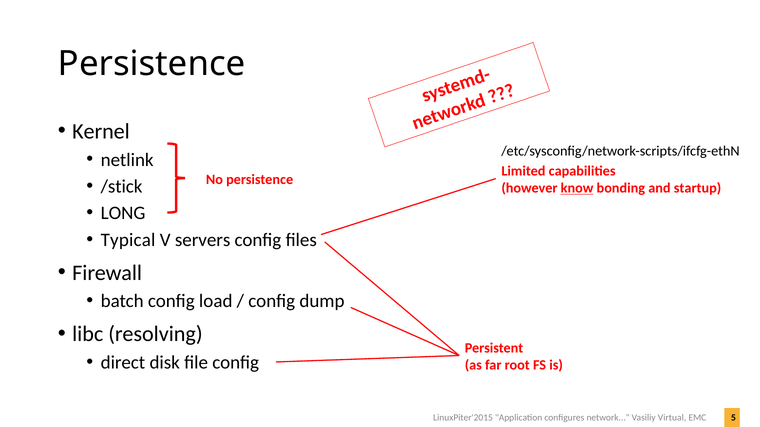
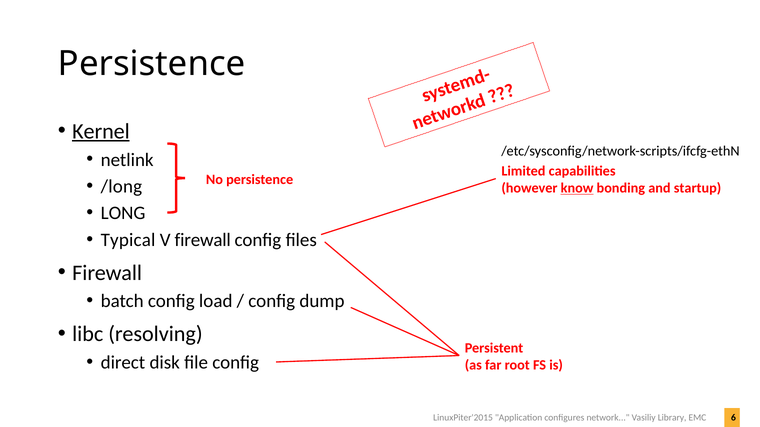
Kernel underline: none -> present (101, 132)
/stick: /stick -> /long (121, 187)
V servers: servers -> firewall (203, 240)
Virtual: Virtual -> Library (672, 418)
5: 5 -> 6 (734, 418)
